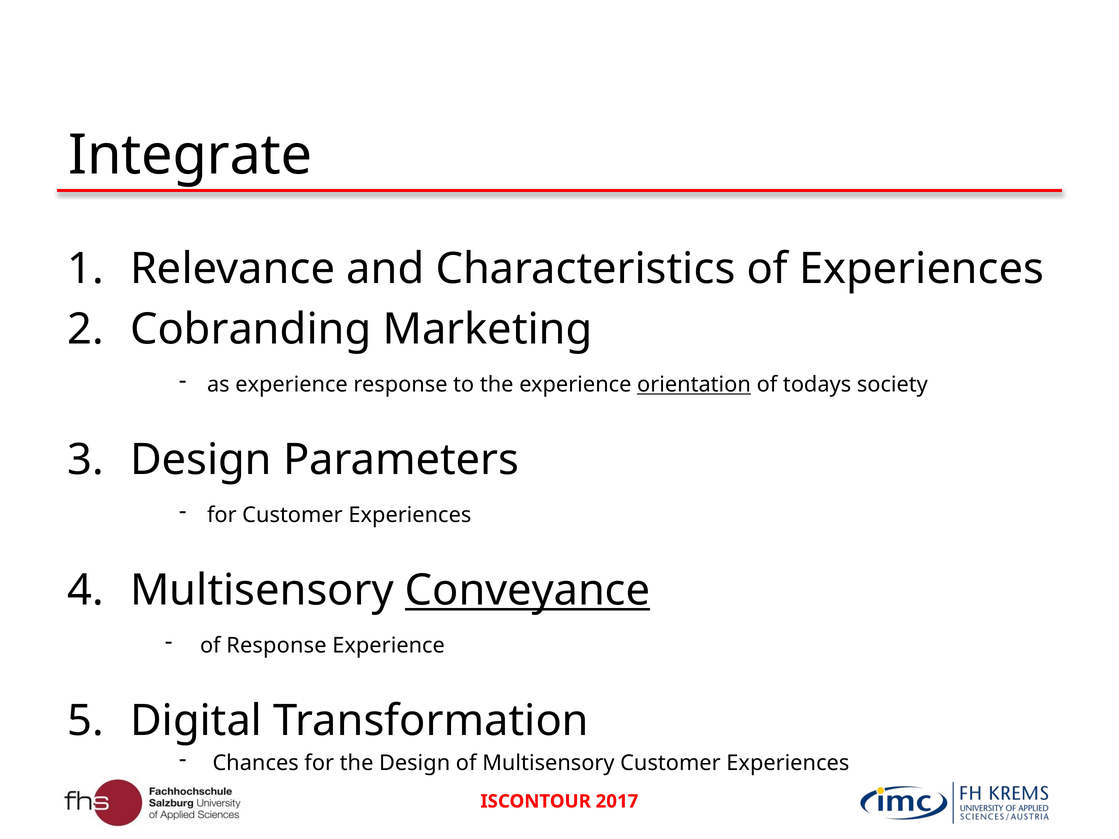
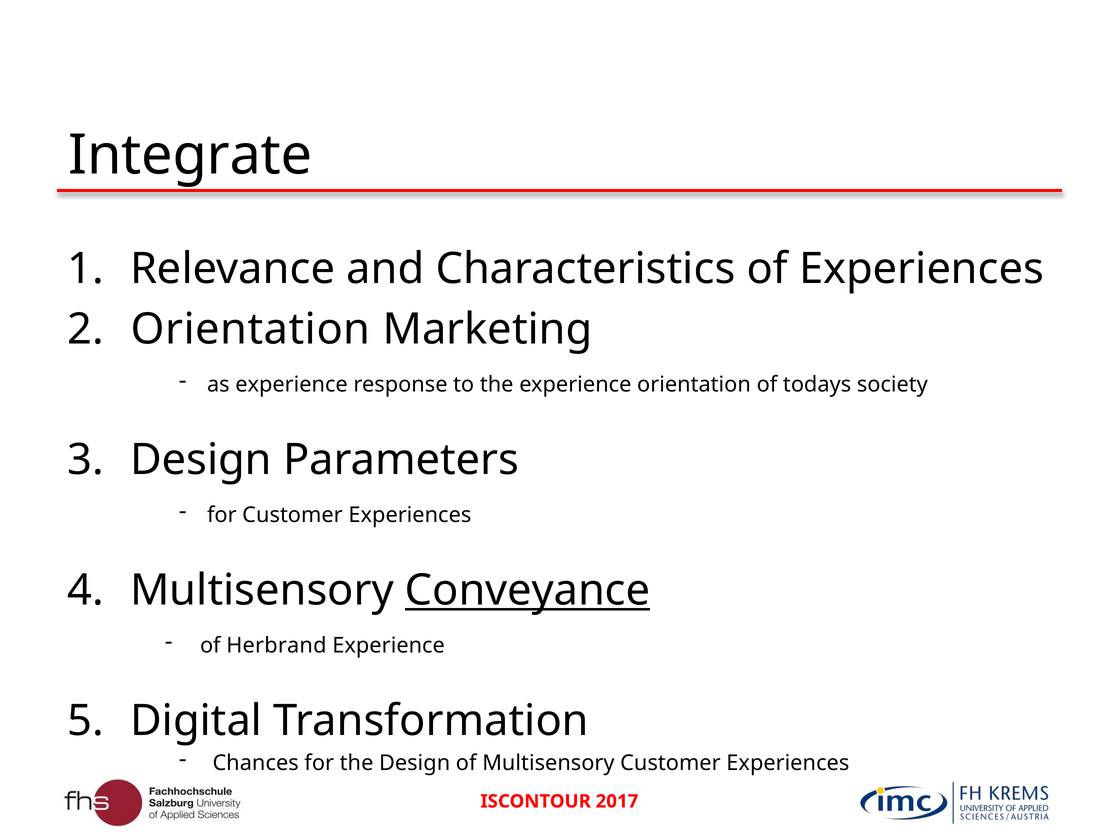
Cobranding: Cobranding -> Orientation (251, 330)
orientation underline: present -> none (694, 385)
of Response: Response -> Herbrand (276, 646)
